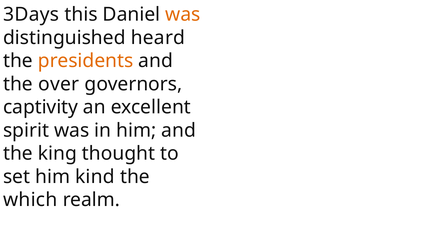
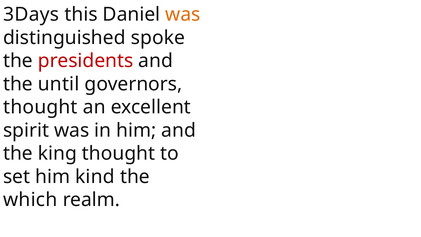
heard: heard -> spoke (158, 38)
presidents colour: orange -> red (86, 61)
over: over -> until (59, 84)
captivity: captivity -> thought (40, 107)
